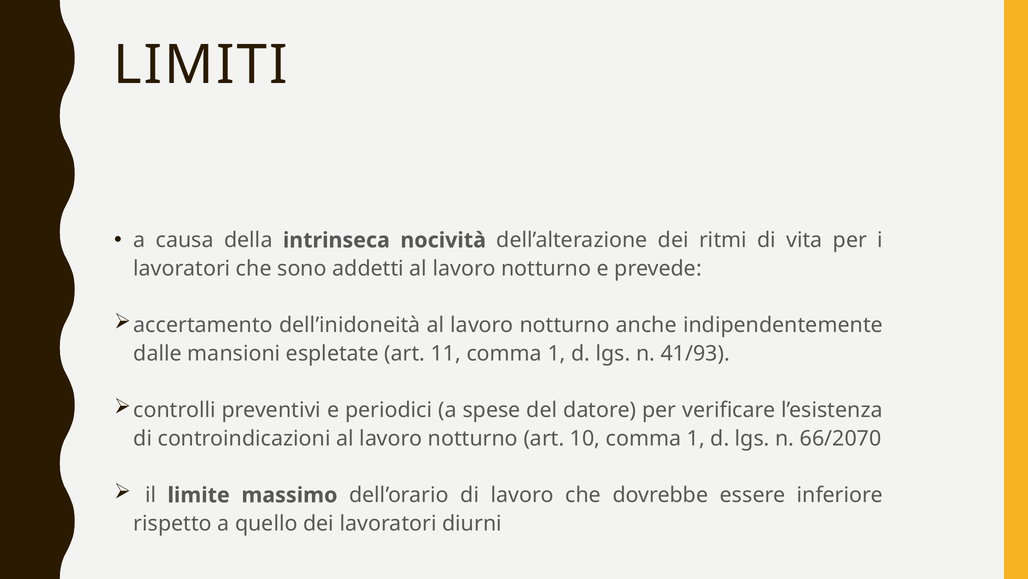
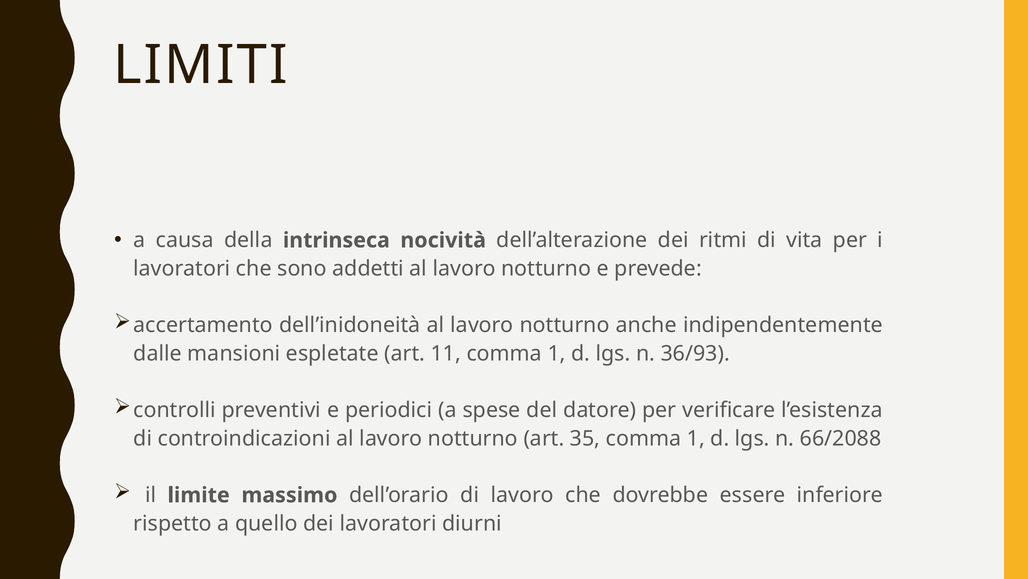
41/93: 41/93 -> 36/93 (695, 353)
10: 10 -> 35 (585, 438)
66/2070: 66/2070 -> 66/2088 (841, 438)
